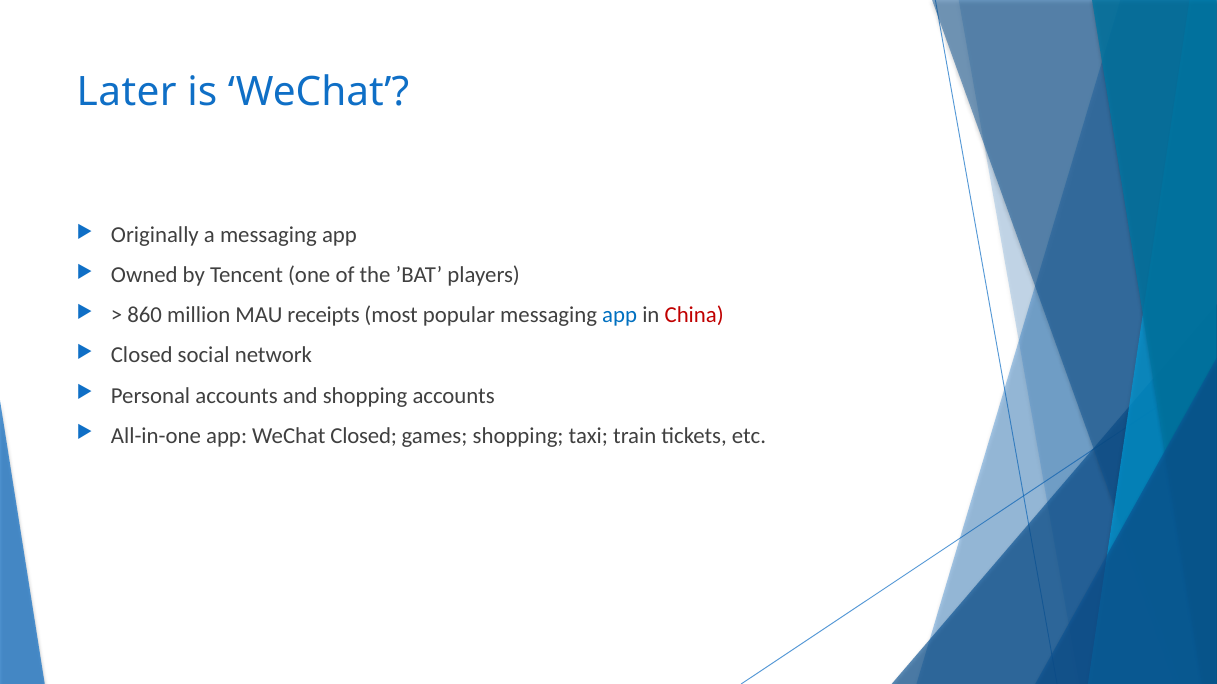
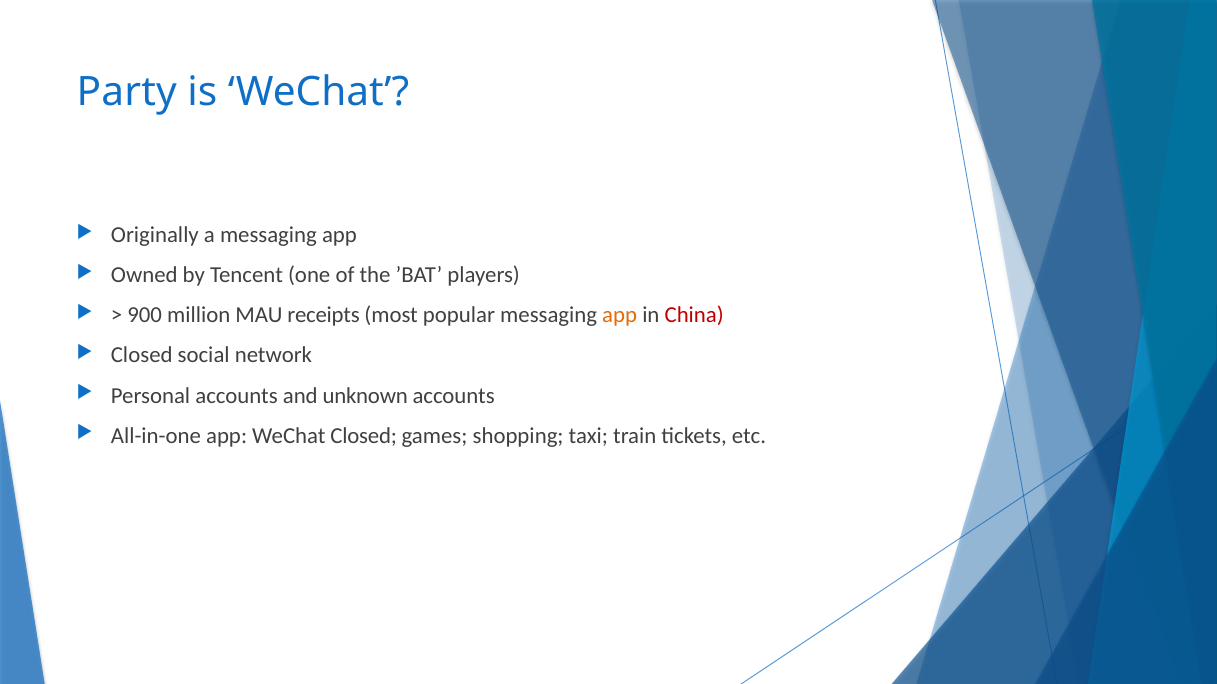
Later: Later -> Party (127, 93)
860: 860 -> 900 (145, 316)
app colour: blue -> orange (620, 316)
and shopping: shopping -> unknown (365, 396)
